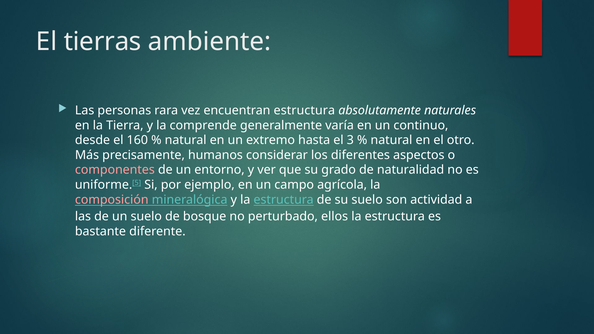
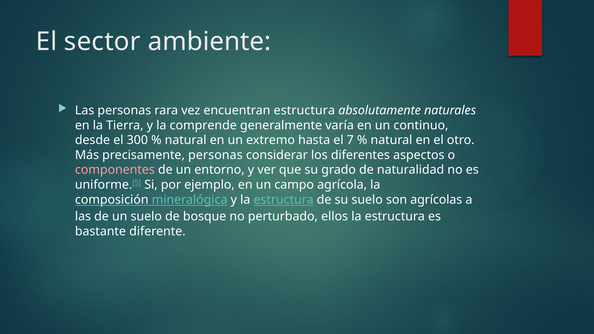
tierras: tierras -> sector (102, 42)
160: 160 -> 300 (137, 140)
3: 3 -> 7 (350, 140)
precisamente humanos: humanos -> personas (215, 155)
composición colour: pink -> white (112, 200)
actividad: actividad -> agrícolas (436, 200)
